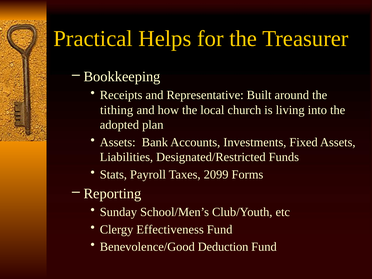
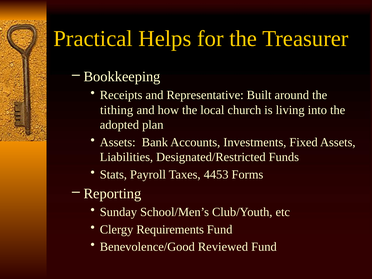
2099: 2099 -> 4453 (216, 174)
Effectiveness: Effectiveness -> Requirements (170, 229)
Deduction: Deduction -> Reviewed (223, 247)
